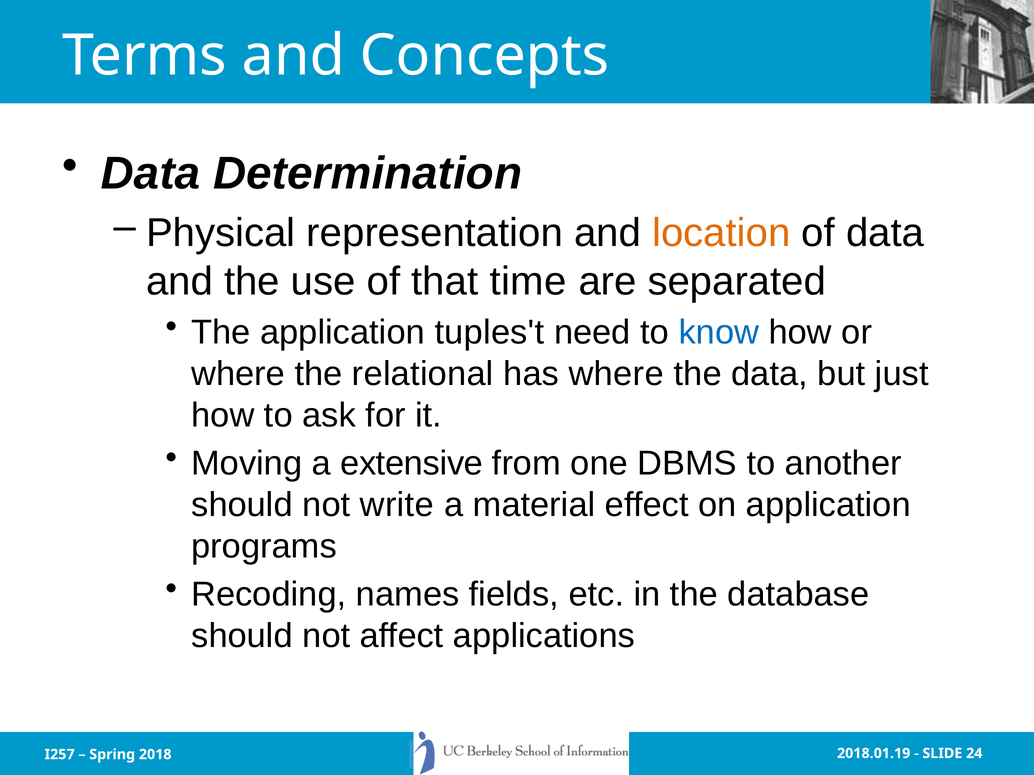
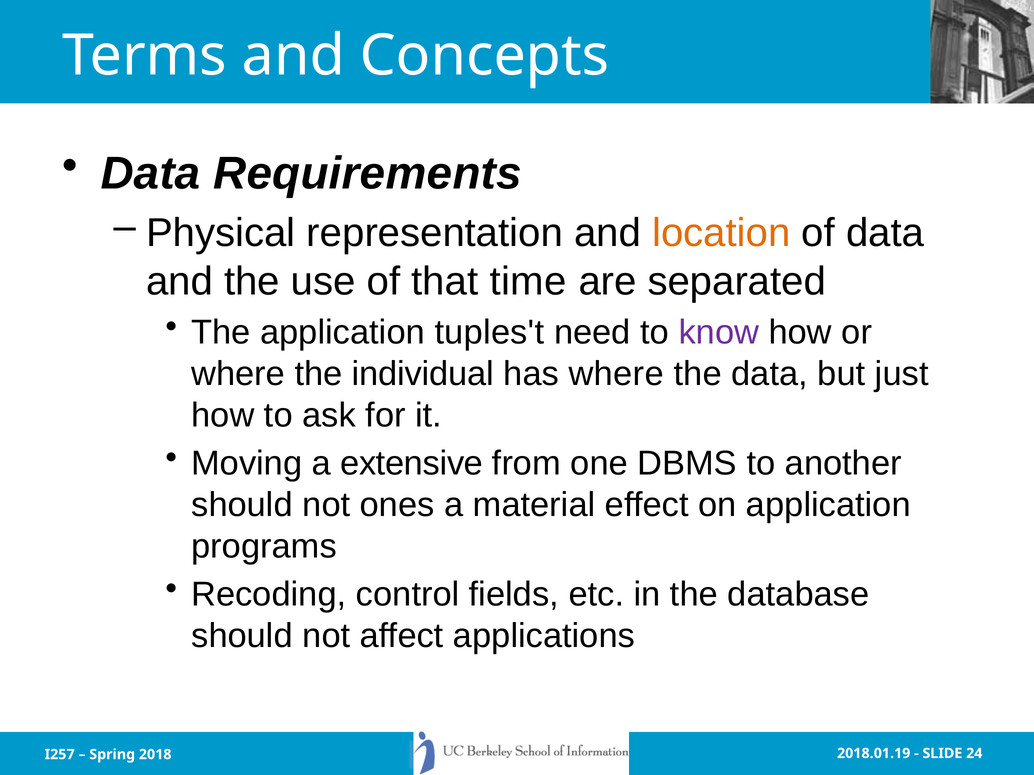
Determination: Determination -> Requirements (367, 174)
know colour: blue -> purple (719, 333)
relational: relational -> individual (423, 374)
write: write -> ones (397, 505)
names: names -> control (408, 595)
